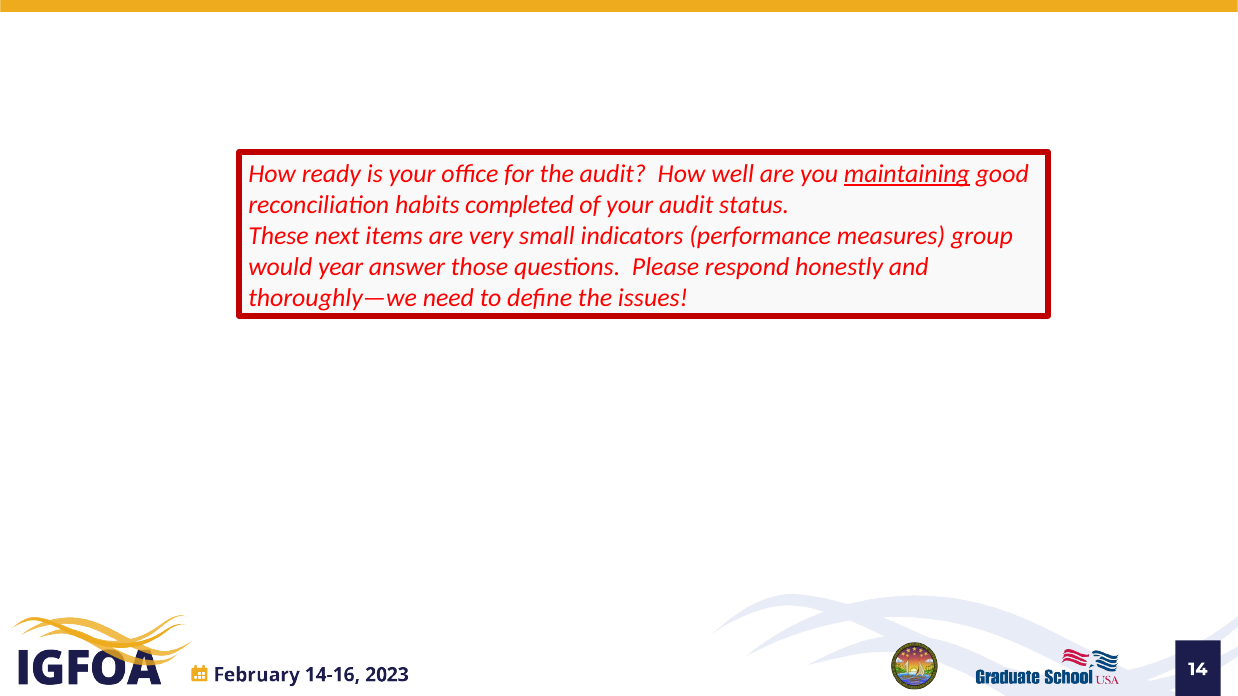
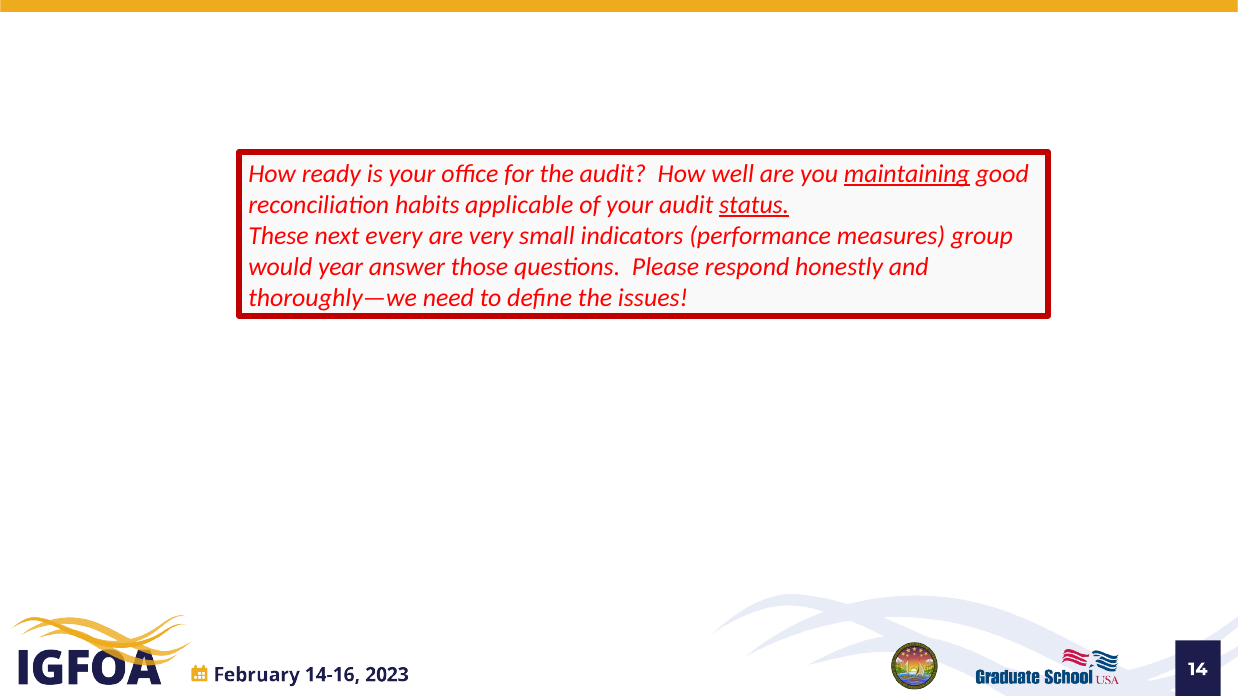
completed: completed -> applicable (519, 205)
status underline: none -> present (754, 205)
items: items -> every (394, 236)
